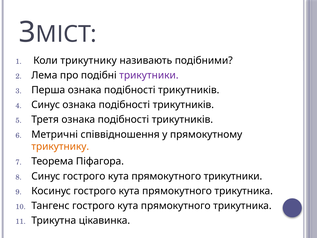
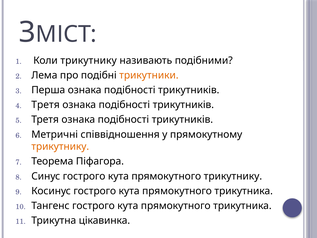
трикутники colour: purple -> orange (149, 75)
Синус: Синус -> Третя (46, 105)
прямокутного трикутники: трикутники -> трикутнику (233, 176)
